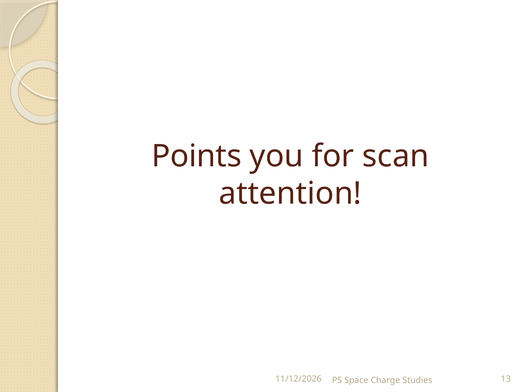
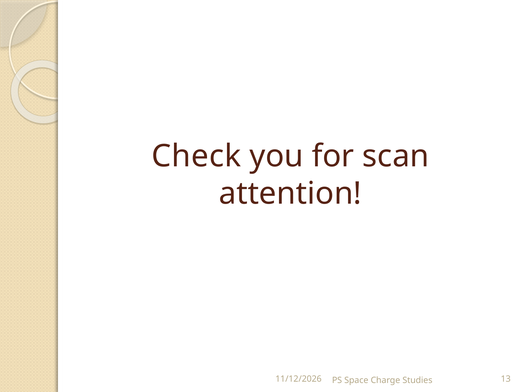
Points: Points -> Check (196, 156)
